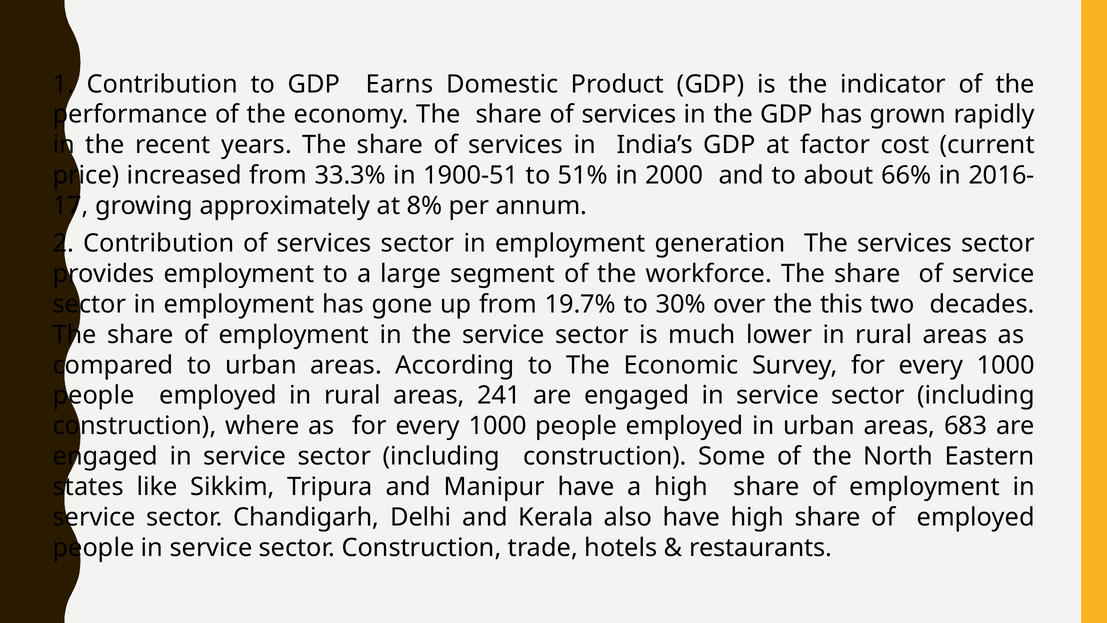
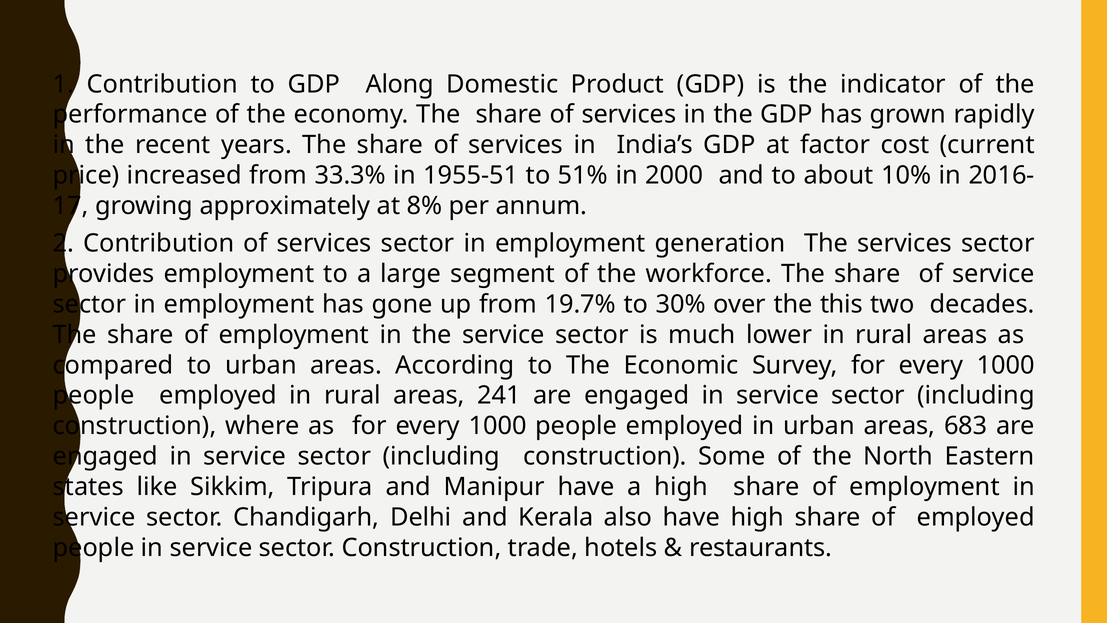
Earns: Earns -> Along (400, 84)
1900-51: 1900-51 -> 1955-51 (471, 175)
66%: 66% -> 10% (906, 175)
